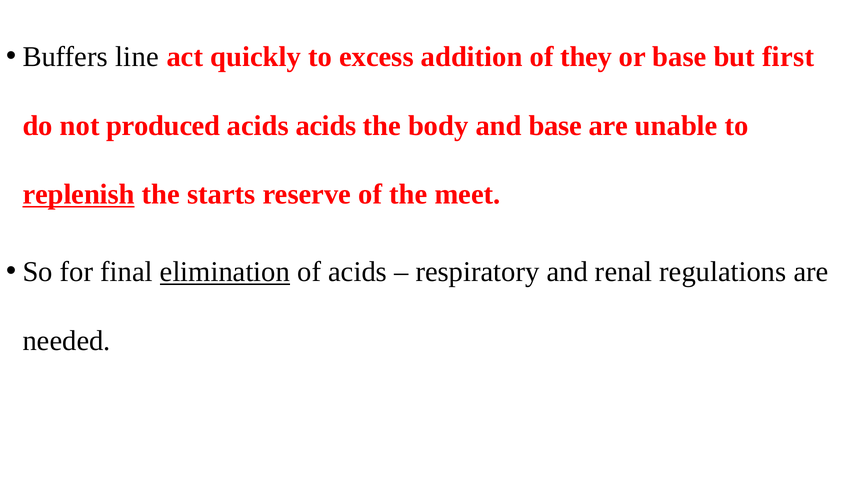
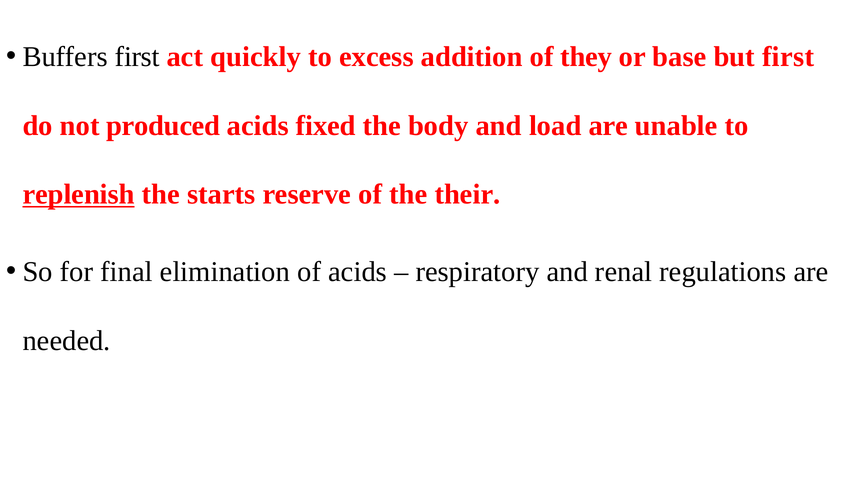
Buffers line: line -> first (137, 57)
acids acids: acids -> fixed (326, 125)
and base: base -> load (555, 125)
meet: meet -> their (467, 194)
elimination underline: present -> none (225, 272)
